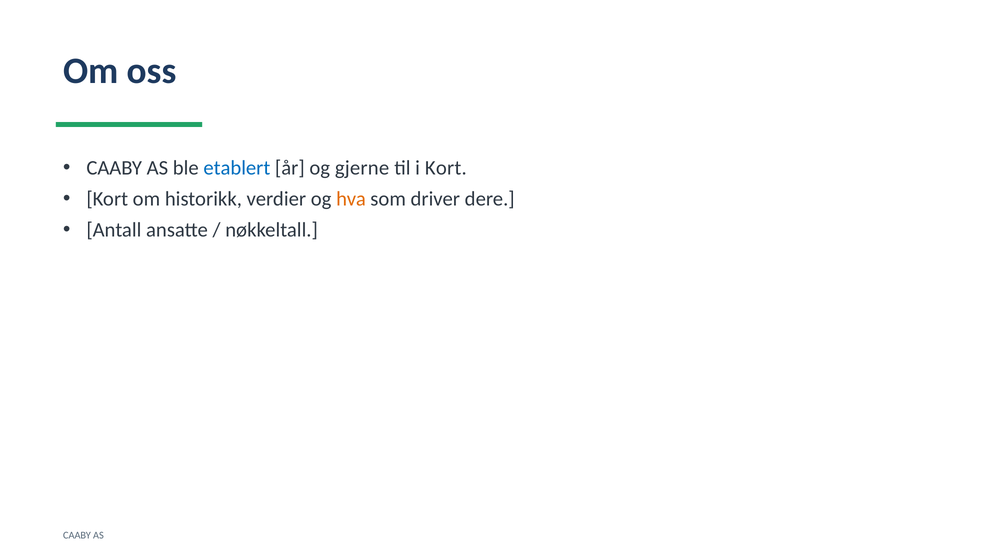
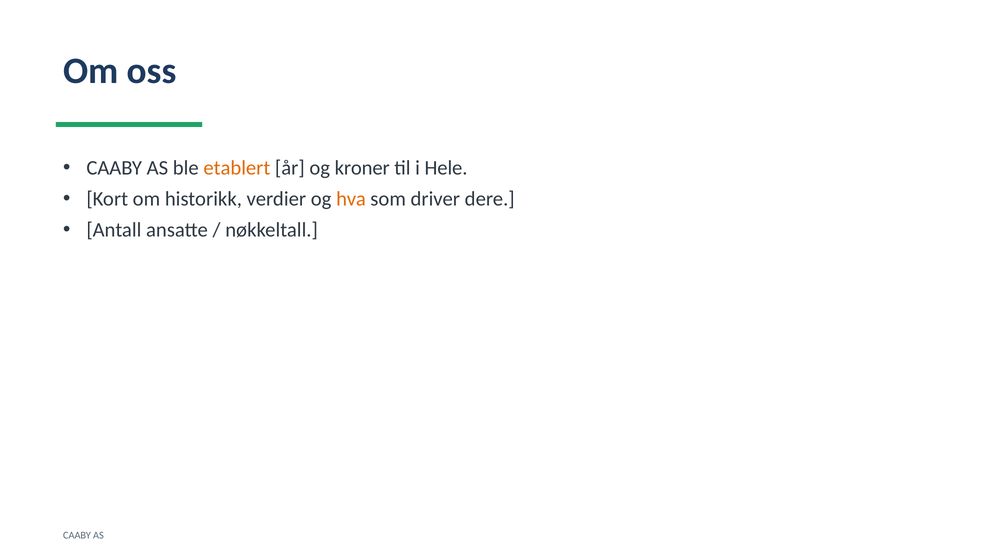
etablert colour: blue -> orange (237, 168)
gjerne: gjerne -> kroner (362, 168)
i Kort: Kort -> Hele (446, 168)
